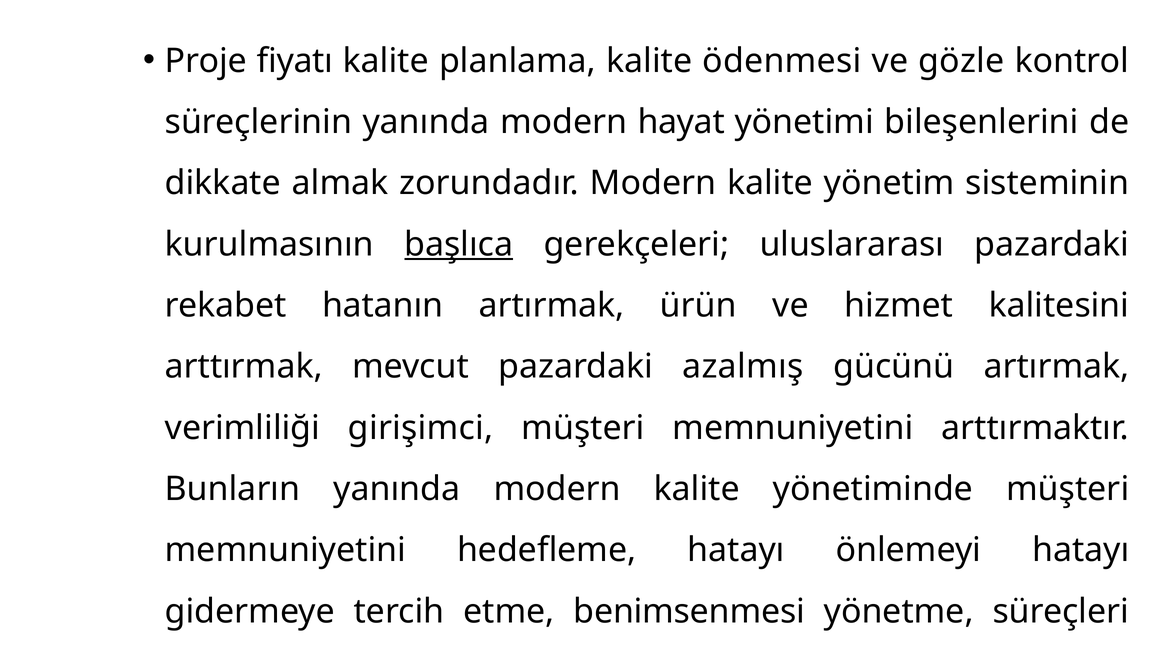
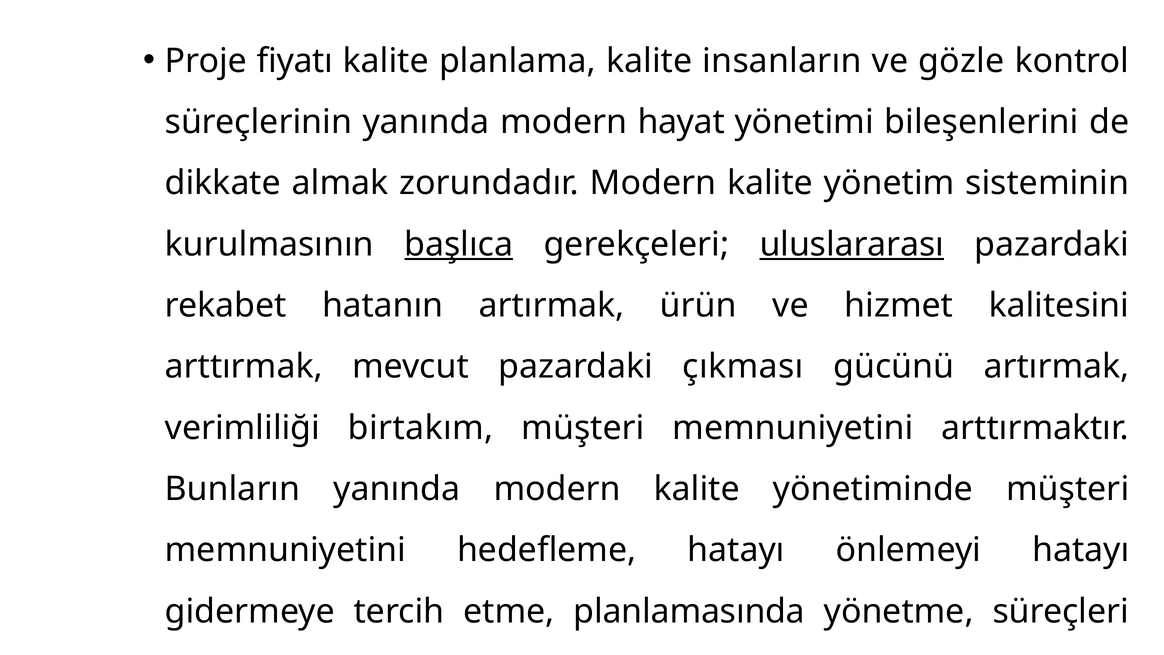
ödenmesi: ödenmesi -> insanların (782, 61)
uluslararası underline: none -> present (852, 244)
azalmış: azalmış -> çıkması (743, 367)
girişimci: girişimci -> birtakım (421, 428)
benimsenmesi: benimsenmesi -> planlamasında (689, 611)
